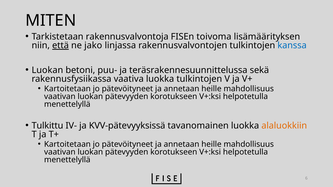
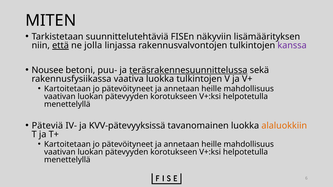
rakennusvalvontoja: rakennusvalvontoja -> suunnittelutehtäviä (127, 37)
toivoma: toivoma -> näkyviin (214, 37)
jako: jako -> jolla (93, 46)
kanssa colour: blue -> purple (292, 46)
Luokan: Luokan -> Nousee (47, 70)
teräsrakennesuunnittelussa underline: none -> present (188, 70)
Tulkittu: Tulkittu -> Päteviä (47, 126)
